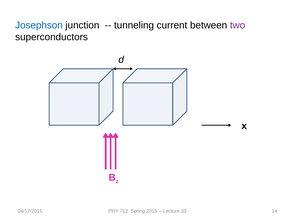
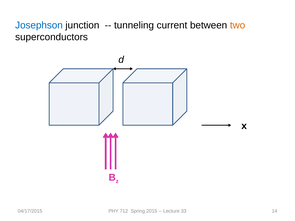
two colour: purple -> orange (238, 25)
